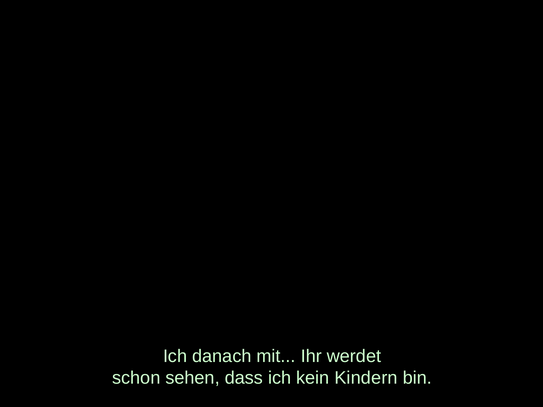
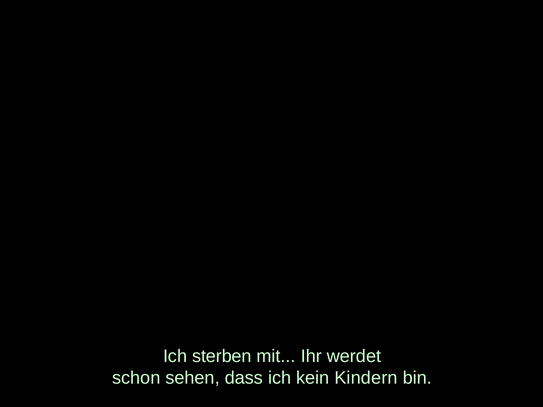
danach: danach -> sterben (222, 356)
